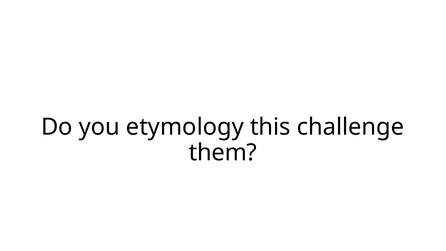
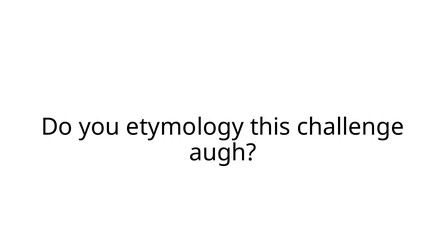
them: them -> augh (223, 153)
